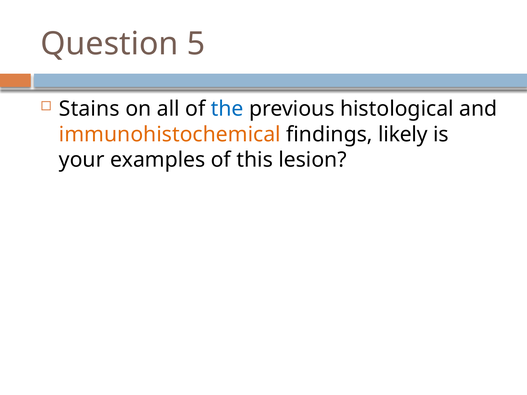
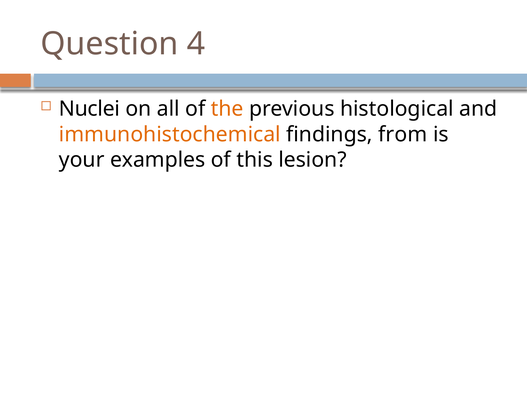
5: 5 -> 4 (196, 44)
Stains: Stains -> Nuclei (89, 109)
the colour: blue -> orange (227, 109)
likely: likely -> from (403, 135)
